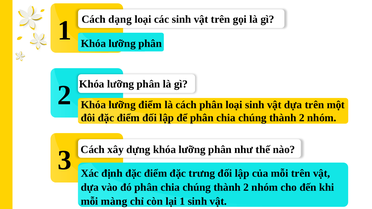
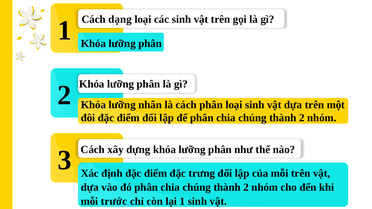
lưỡng điểm: điểm -> nhân (150, 105)
màng: màng -> trước (114, 201)
